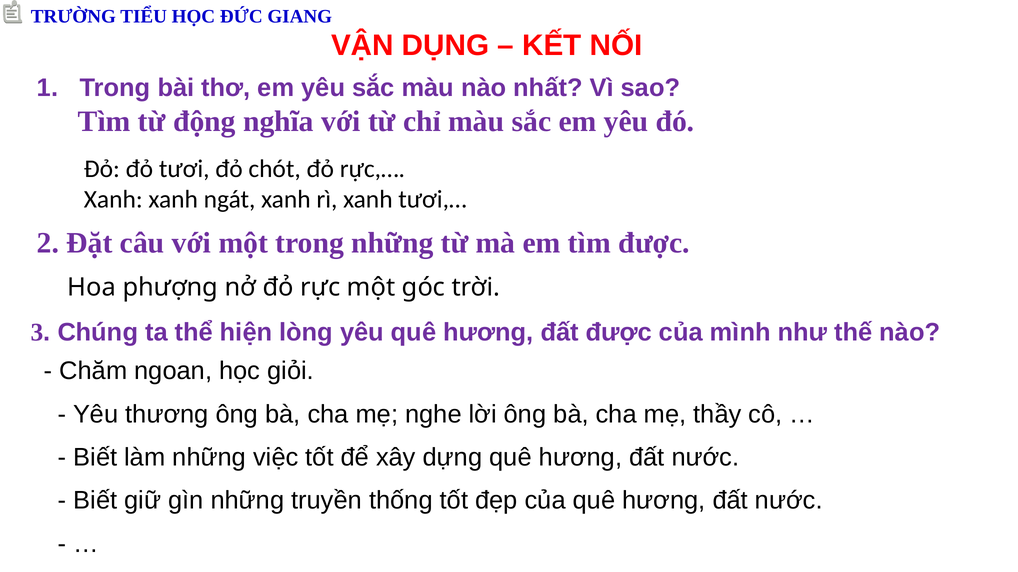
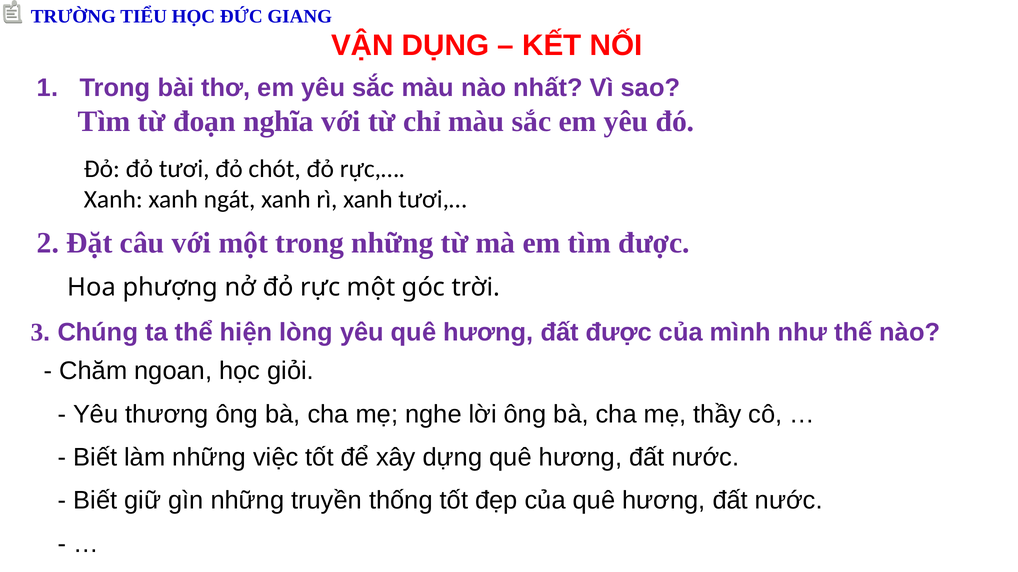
động: động -> đoạn (204, 121)
